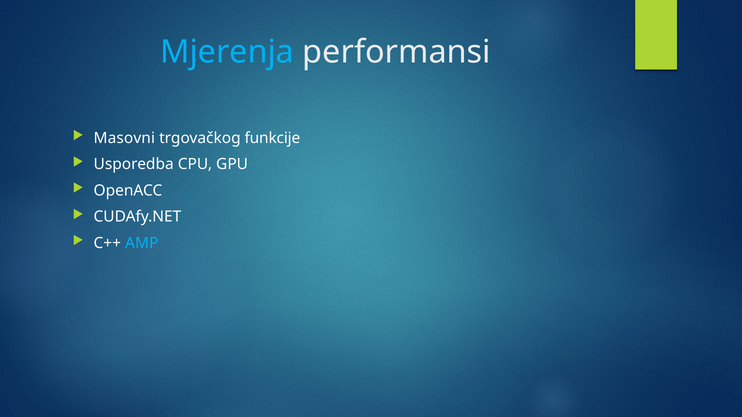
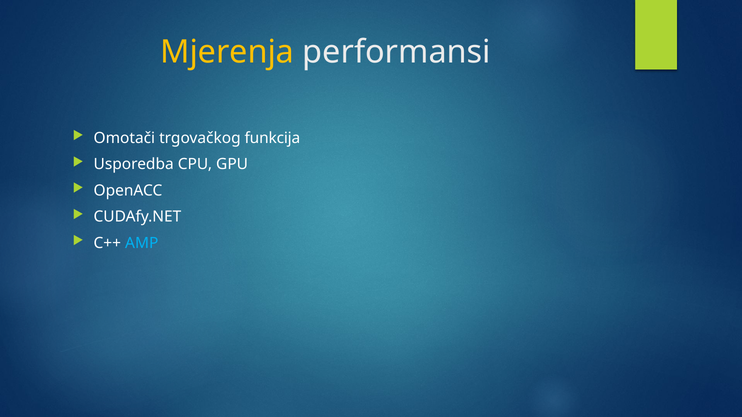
Mjerenja colour: light blue -> yellow (227, 52)
Masovni: Masovni -> Omotači (124, 138)
funkcije: funkcije -> funkcija (272, 138)
